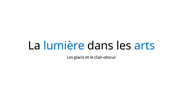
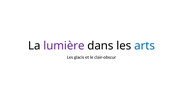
lumière colour: blue -> purple (64, 46)
